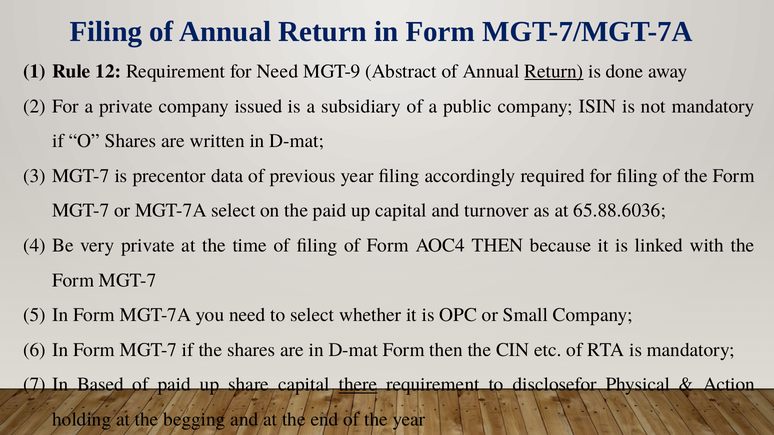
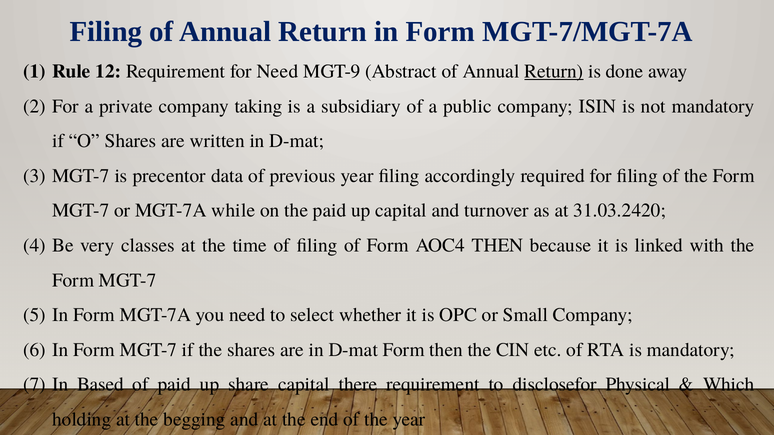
issued: issued -> taking (259, 106)
MGT-7A select: select -> while (233, 211)
65.88.6036: 65.88.6036 -> 31.03.2420 (620, 211)
very private: private -> classes (148, 246)
there underline: present -> none (358, 385)
Action: Action -> Which (729, 385)
